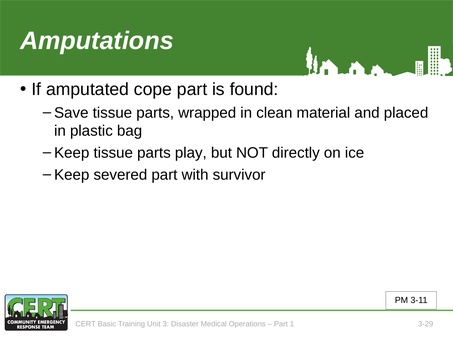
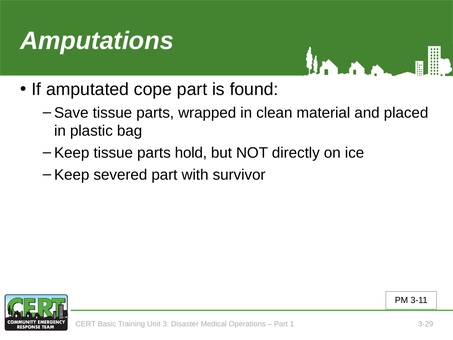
play: play -> hold (191, 153)
